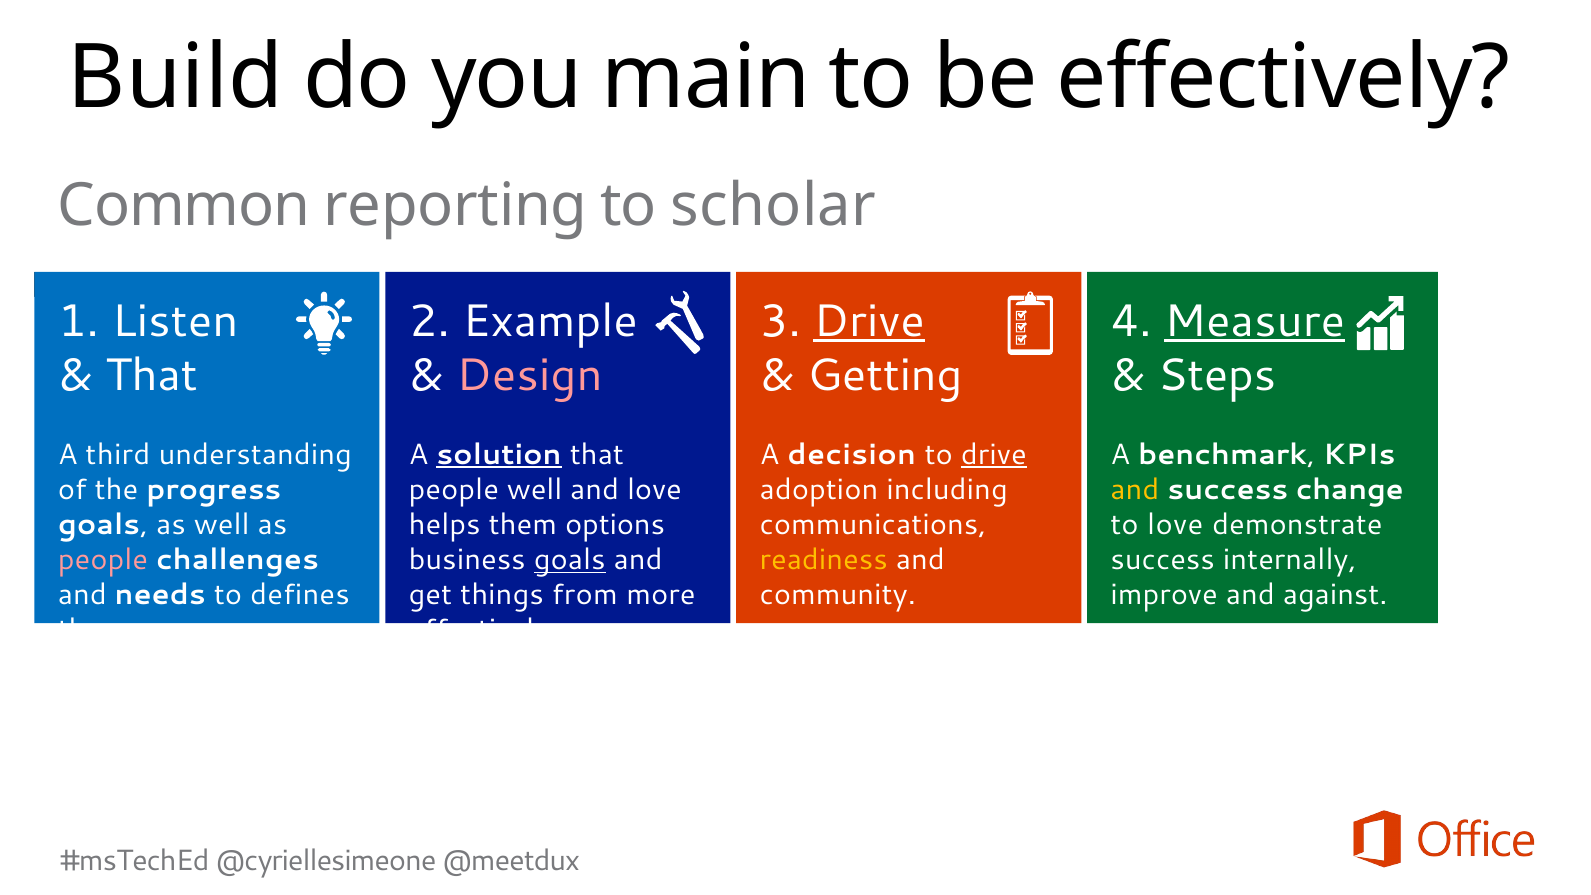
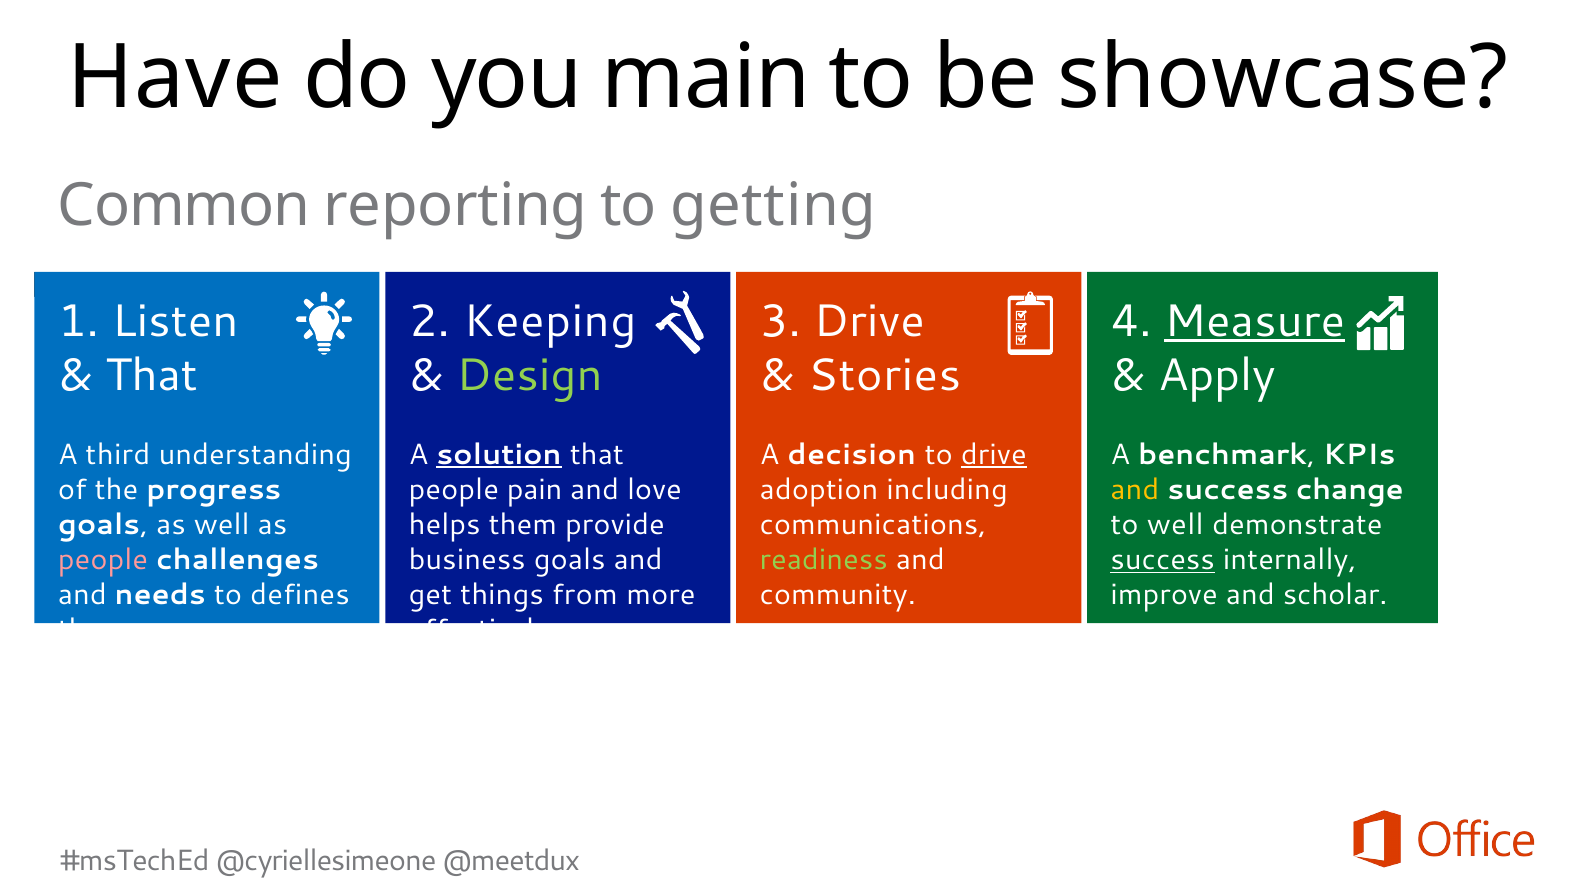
Build: Build -> Have (175, 78)
be effectively: effectively -> showcase (1283, 78)
scholar: scholar -> getting (773, 206)
Example: Example -> Keeping (550, 321)
Drive underline: present -> none (869, 321)
Design colour: pink -> light green (529, 376)
Getting: Getting -> Stories (884, 376)
Steps: Steps -> Apply (1217, 376)
people well: well -> pain (535, 490)
options: options -> provide (615, 525)
to love: love -> well (1175, 525)
goals underline: present -> none (570, 560)
readiness colour: yellow -> light green (824, 560)
success underline: none -> present (1163, 560)
against: against -> scholar (1335, 595)
